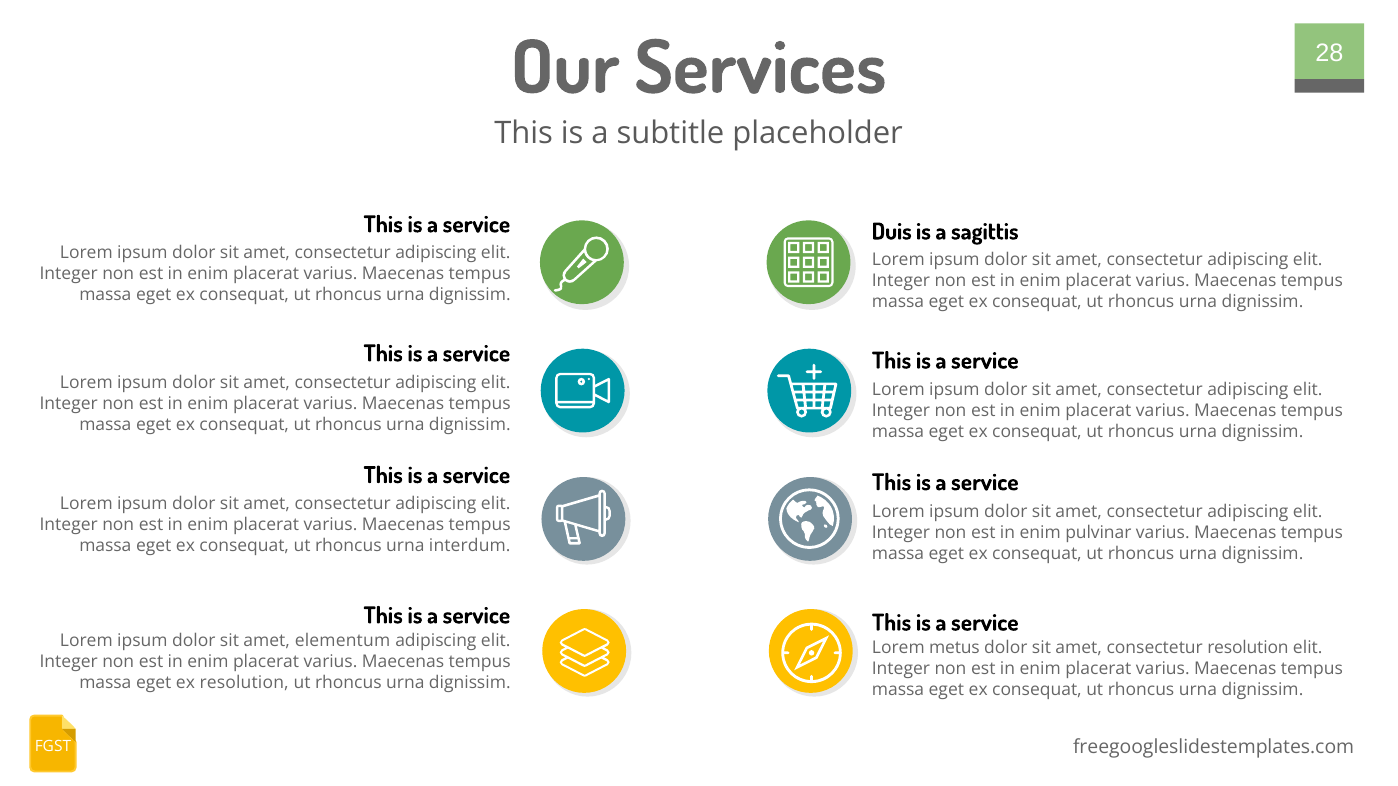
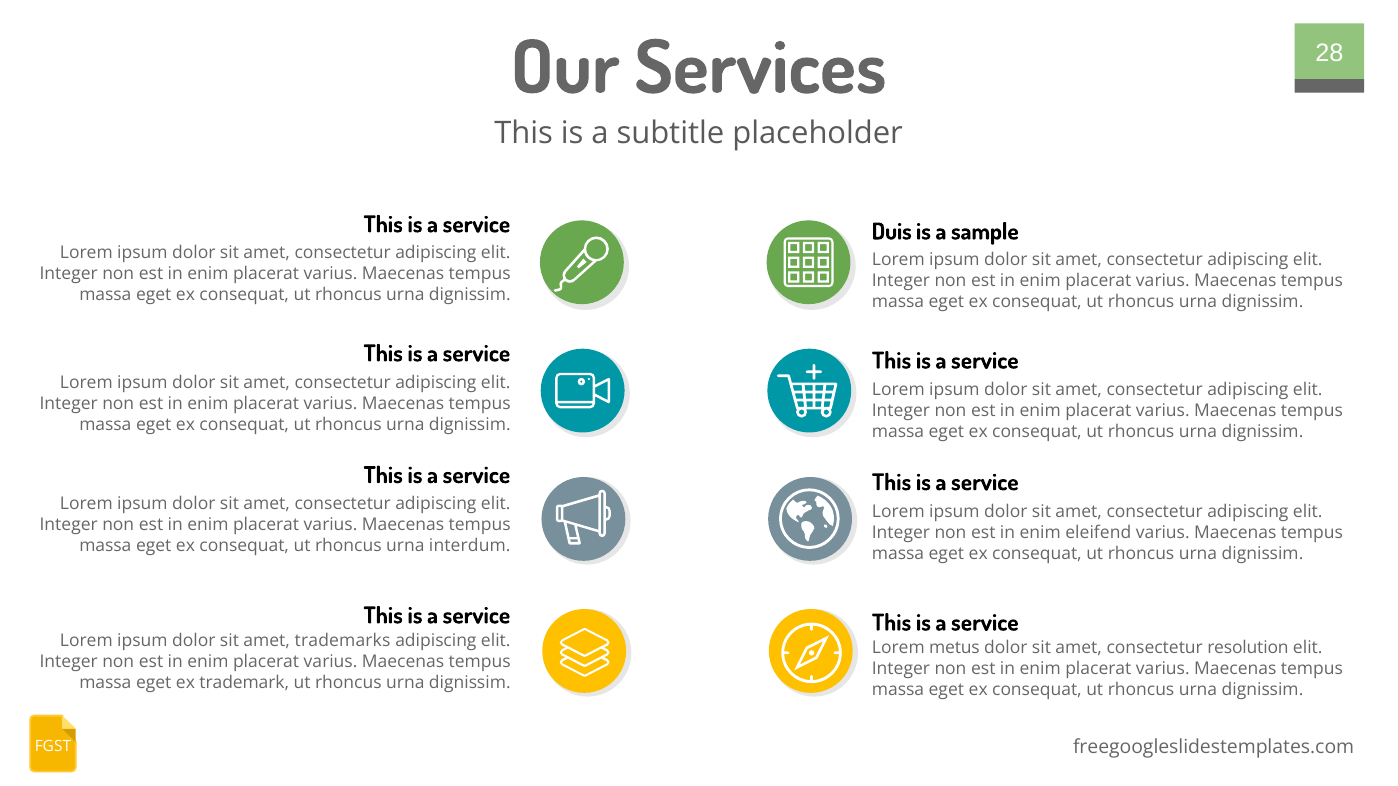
sagittis: sagittis -> sample (985, 232)
pulvinar: pulvinar -> eleifend (1098, 533)
elementum: elementum -> trademarks (343, 641)
ex resolution: resolution -> trademark (244, 683)
